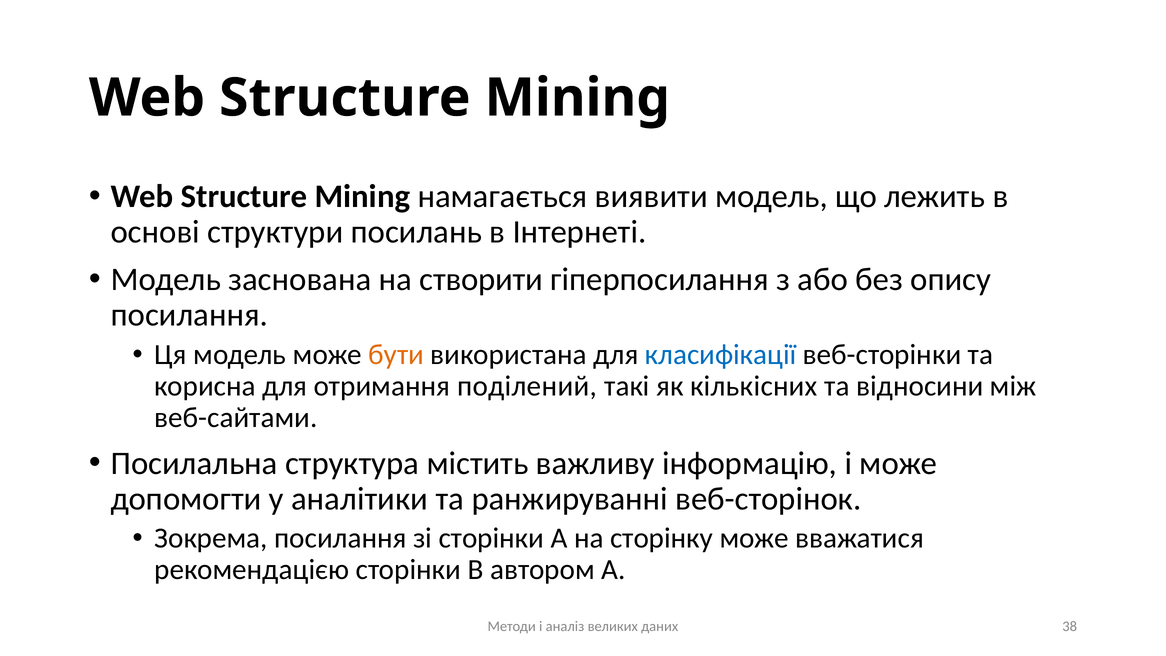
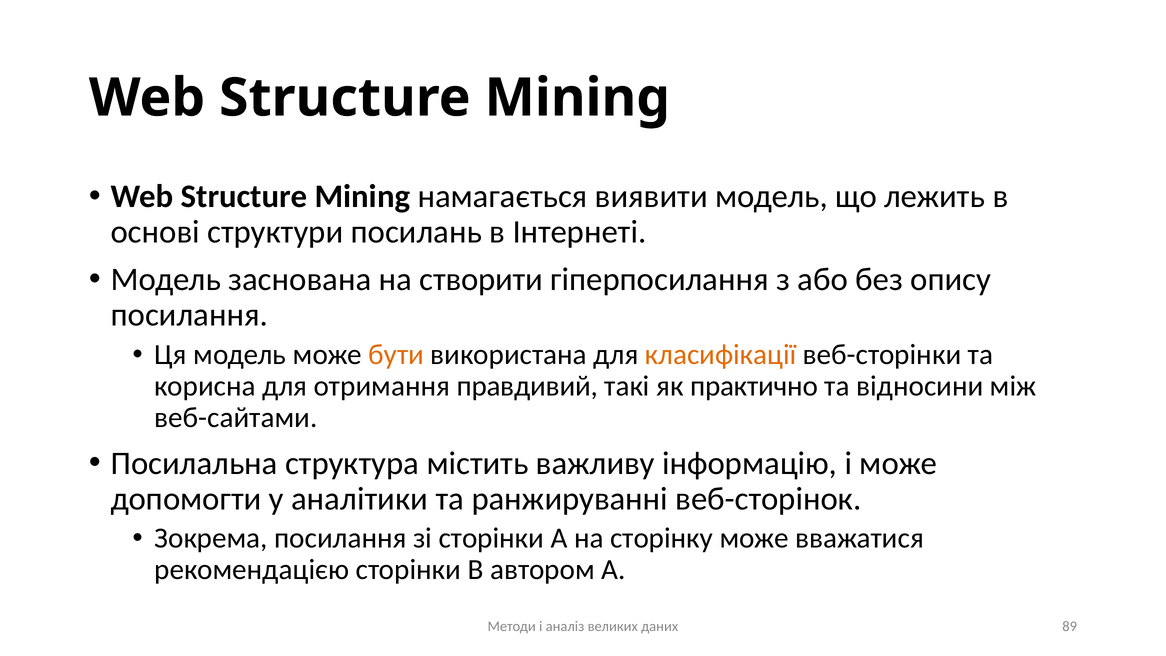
класифікації colour: blue -> orange (721, 355)
поділений: поділений -> правдивий (527, 386)
кількісних: кількісних -> практично (754, 386)
38: 38 -> 89 (1070, 626)
